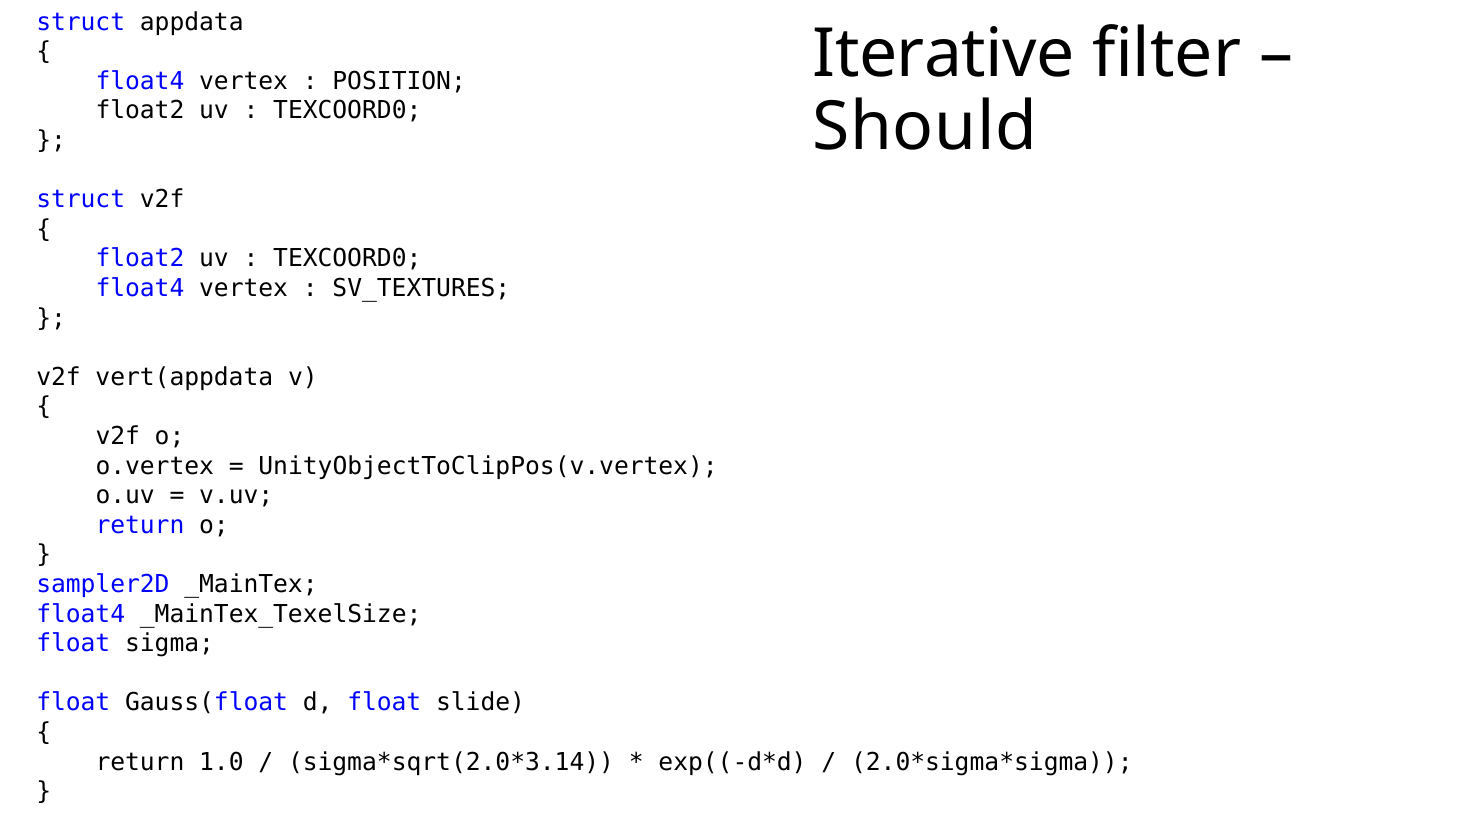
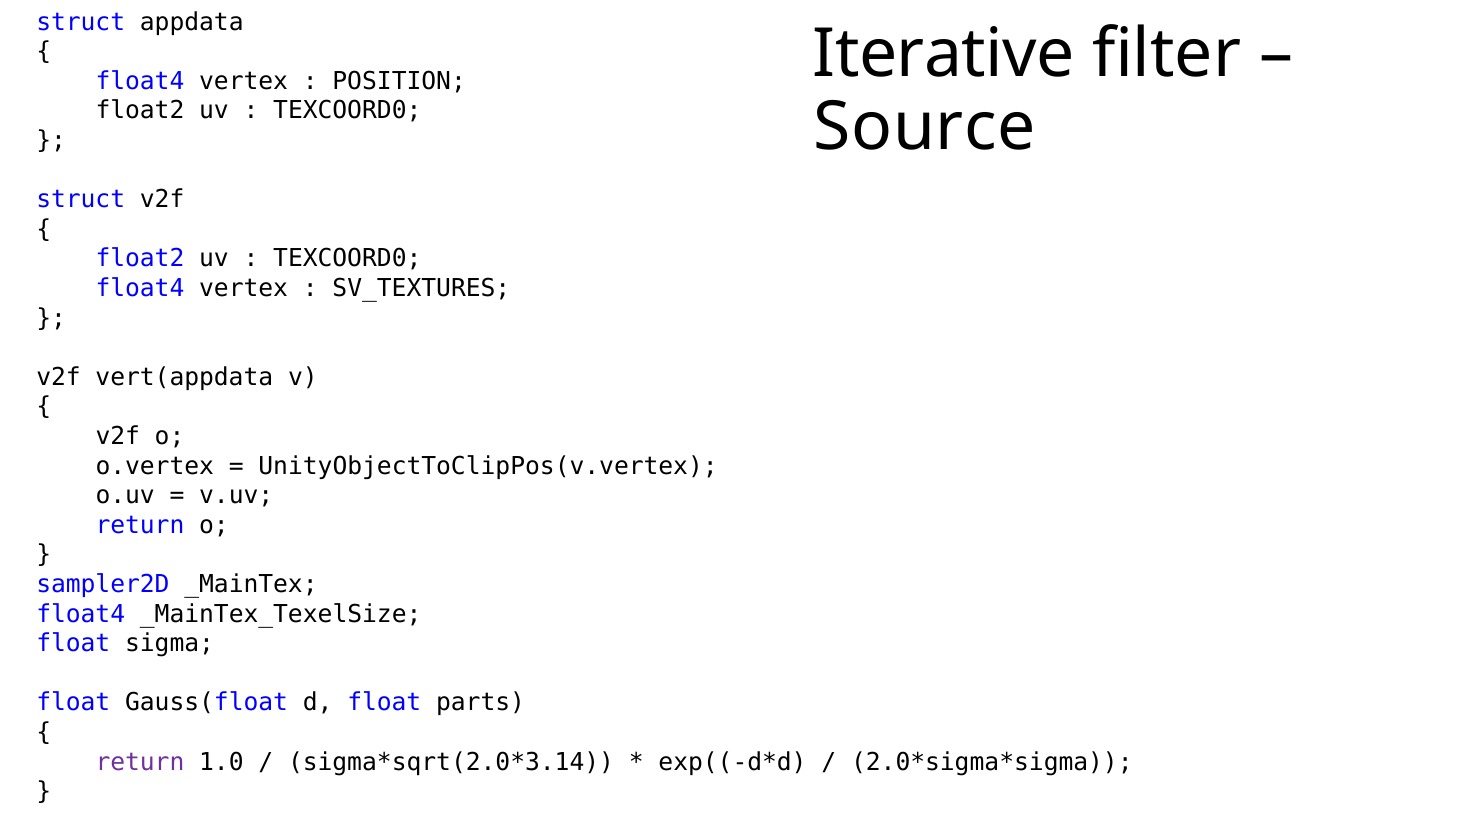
Should: Should -> Source (925, 127)
slide: slide -> parts (481, 703)
return colour: black -> purple (140, 762)
